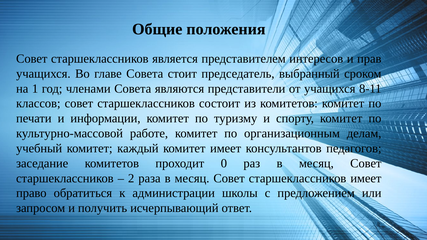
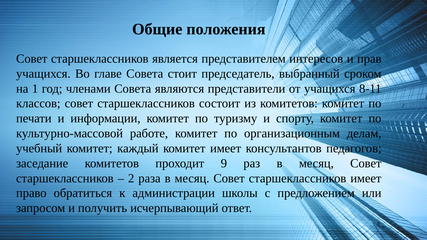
0: 0 -> 9 (224, 163)
